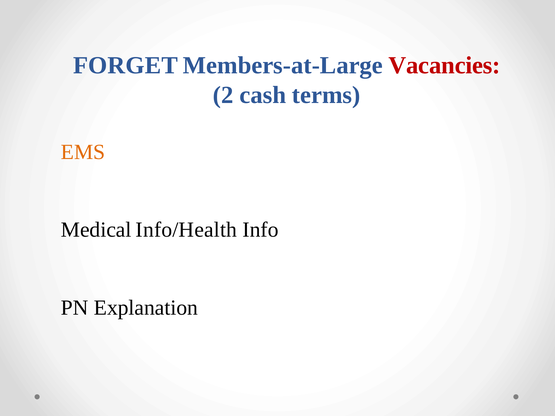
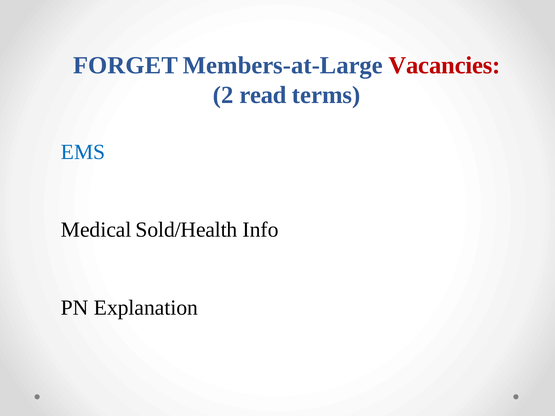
cash: cash -> read (263, 95)
EMS colour: orange -> blue (83, 152)
Info/Health: Info/Health -> Sold/Health (187, 230)
